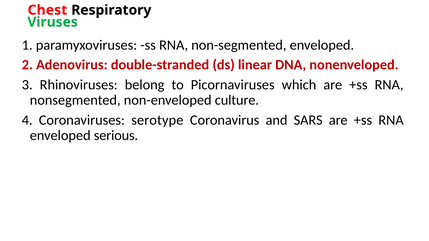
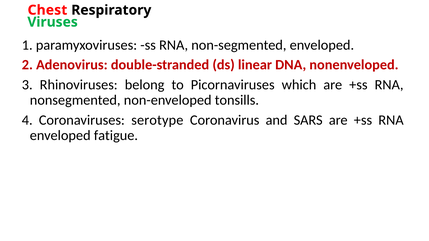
culture: culture -> tonsills (237, 100)
serious: serious -> fatigue (116, 136)
